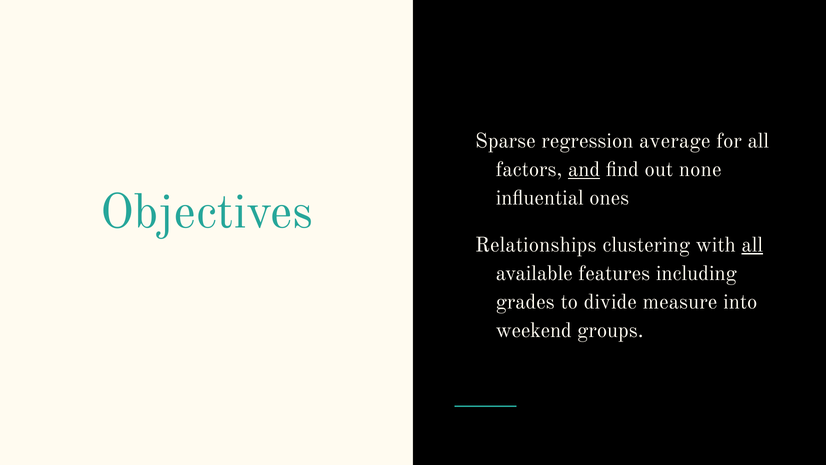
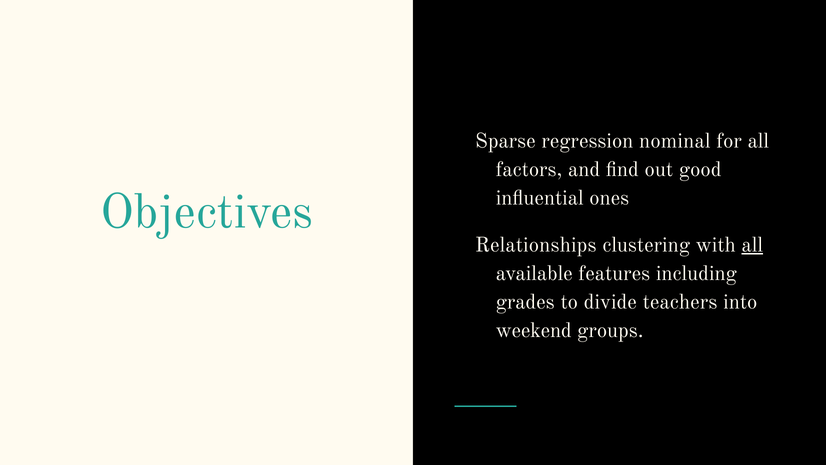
average: average -> nominal (675, 141)
and underline: present -> none (584, 169)
none: none -> good (700, 169)
measure: measure -> teachers (680, 302)
